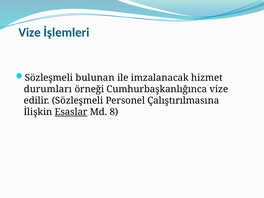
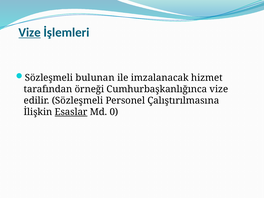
Vize underline: none -> present (30, 32)
durumları: durumları -> tarafından (48, 89)
8: 8 -> 0 (114, 112)
